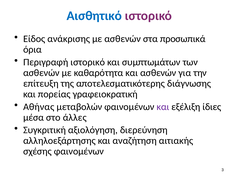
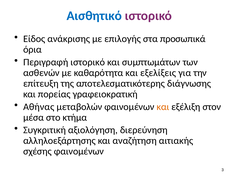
με ασθενών: ασθενών -> επιλογής (123, 39)
και ασθενών: ασθενών -> εξελίξεις (158, 73)
και colour: purple -> orange (163, 107)
ίδιες: ίδιες -> στον (212, 107)
άλλες: άλλες -> κτήμα (75, 118)
